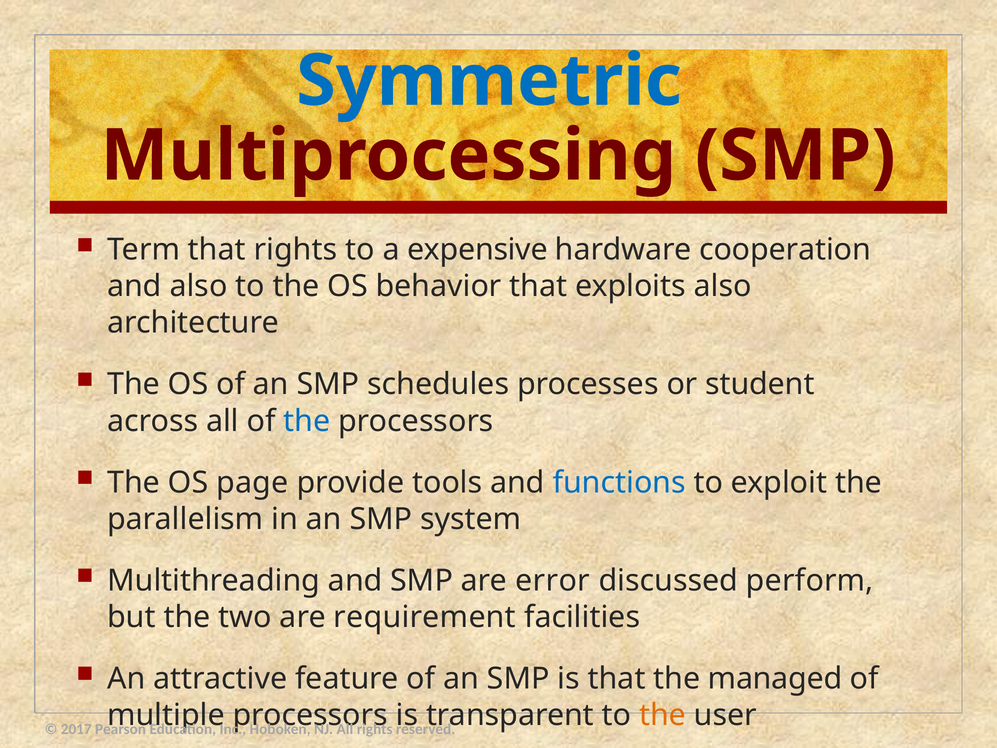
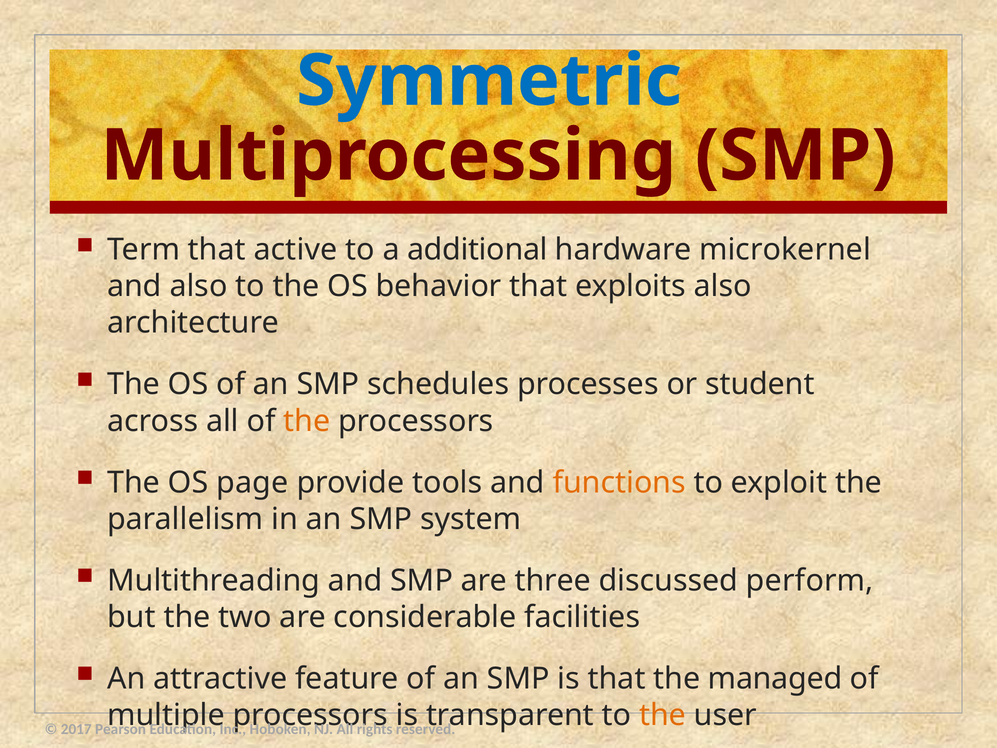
that rights: rights -> active (295, 250)
expensive: expensive -> additional (477, 250)
cooperation: cooperation -> microkernel (785, 250)
the colour: blue -> orange (307, 421)
functions colour: blue -> orange (619, 482)
error: error -> three (553, 580)
requirement: requirement -> considerable (425, 617)
